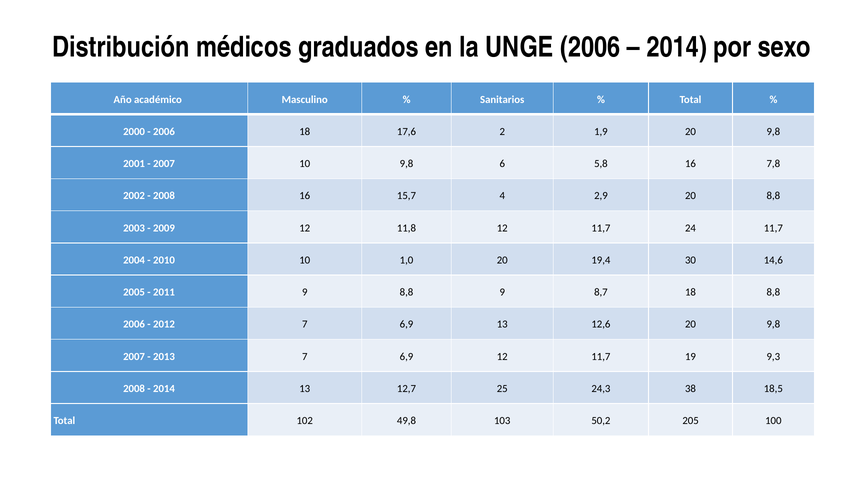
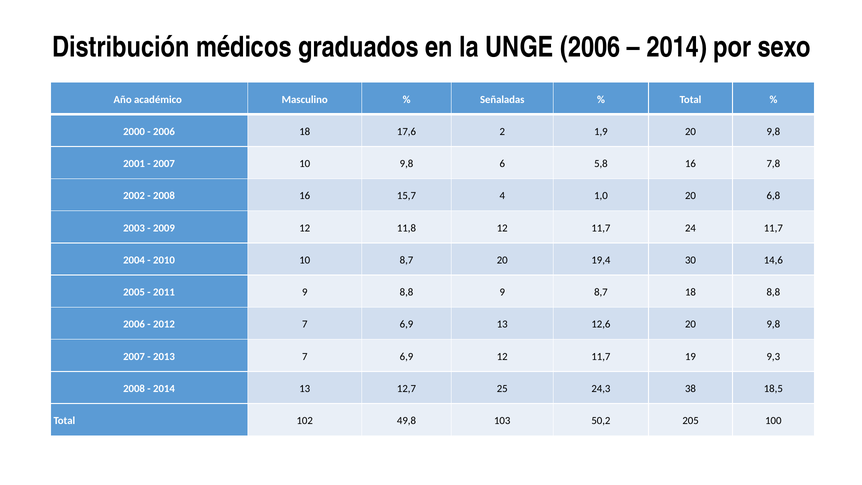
Sanitarios: Sanitarios -> Señaladas (502, 99)
2,9: 2,9 -> 1,0 (601, 196)
20 8,8: 8,8 -> 6,8 (773, 196)
10 1,0: 1,0 -> 8,7 (407, 260)
